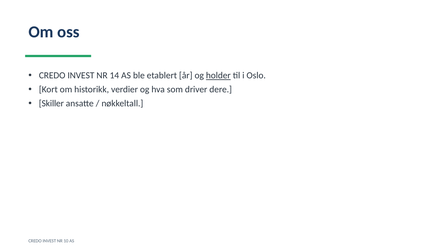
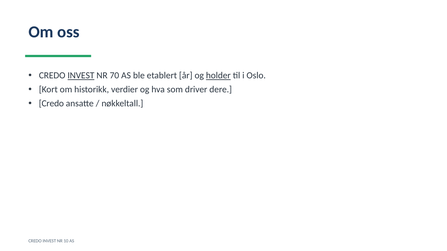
INVEST underline: none -> present (81, 76)
14: 14 -> 70 (114, 76)
Skiller: Skiller -> Credo (51, 104)
